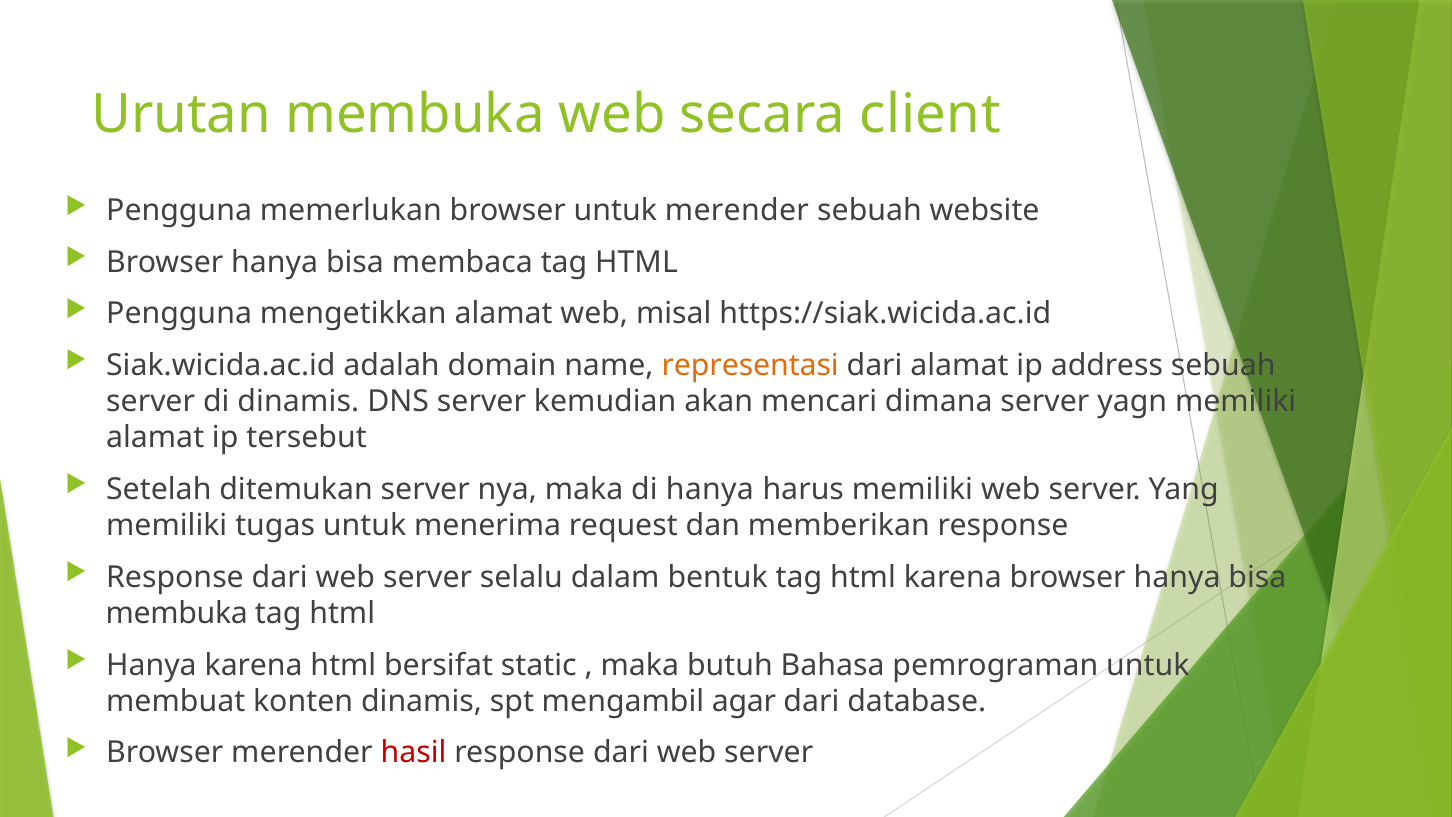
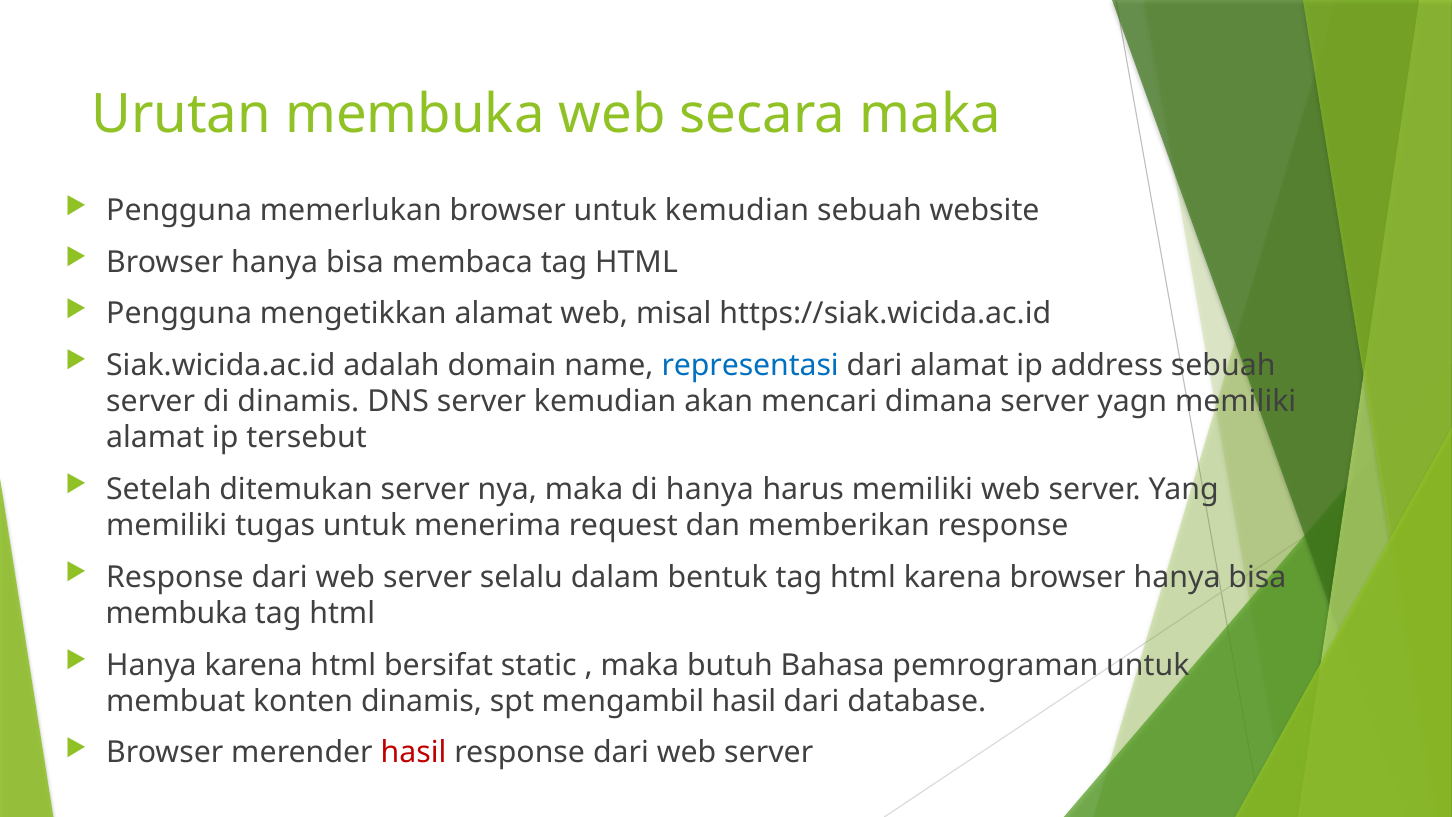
secara client: client -> maka (930, 115)
untuk merender: merender -> kemudian (737, 210)
representasi colour: orange -> blue (750, 365)
mengambil agar: agar -> hasil (744, 701)
